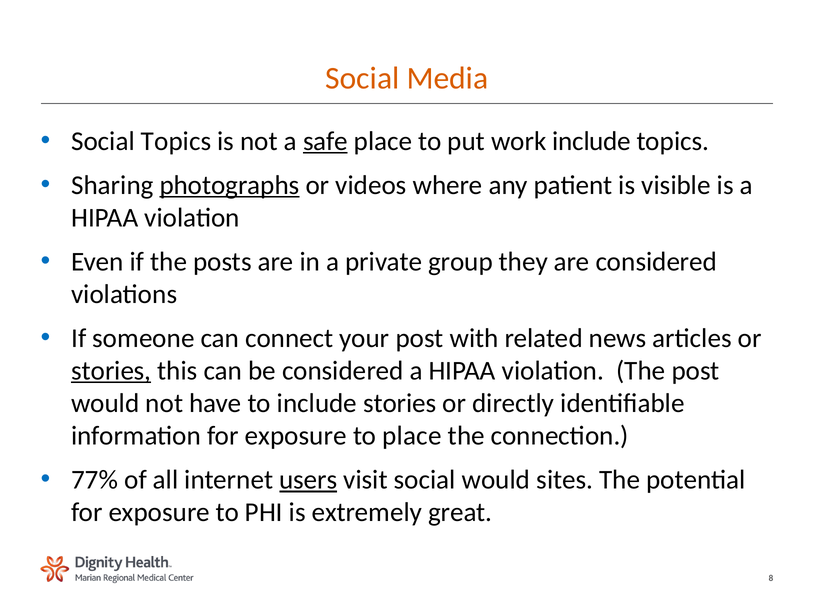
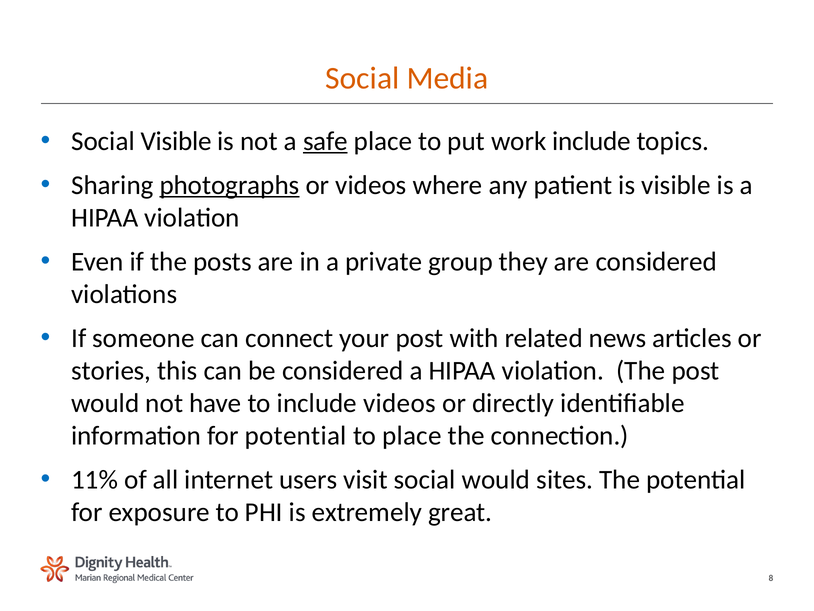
Social Topics: Topics -> Visible (176, 141)
stories underline: present -> none (111, 370)
include stories: stories -> videos (399, 403)
information for exposure: exposure -> potential (296, 436)
77%: 77% -> 11% (95, 479)
users underline: present -> none (308, 479)
